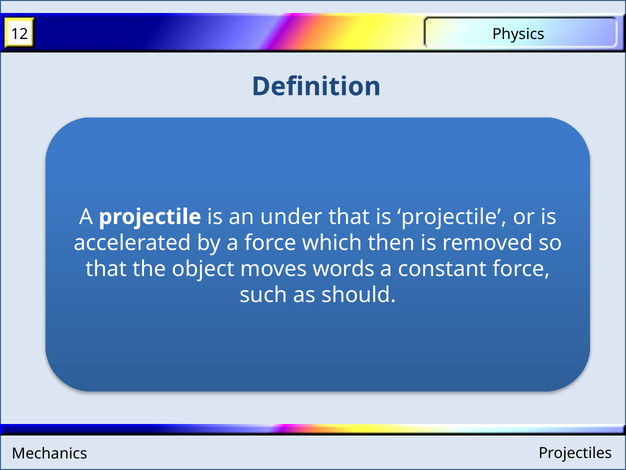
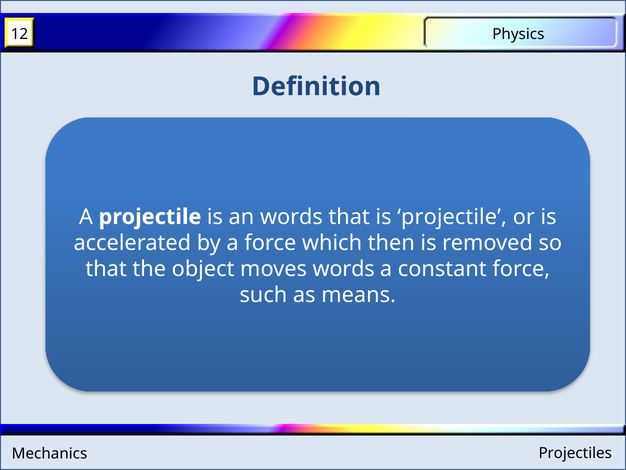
an under: under -> words (291, 217)
should: should -> means (359, 295)
